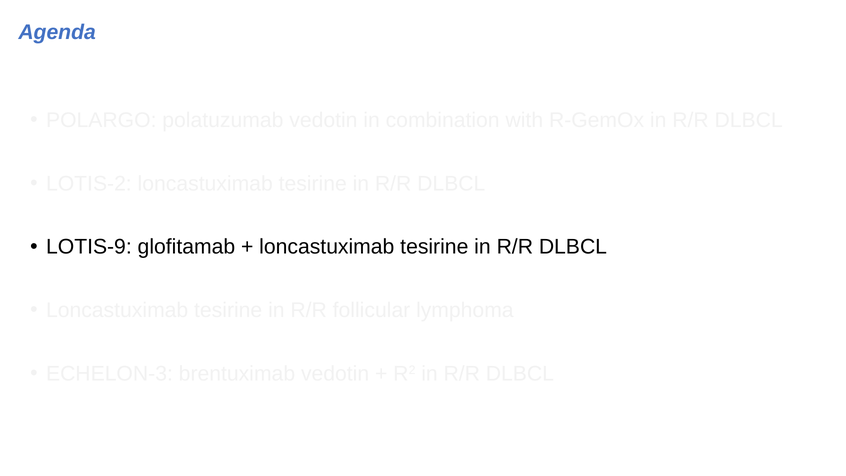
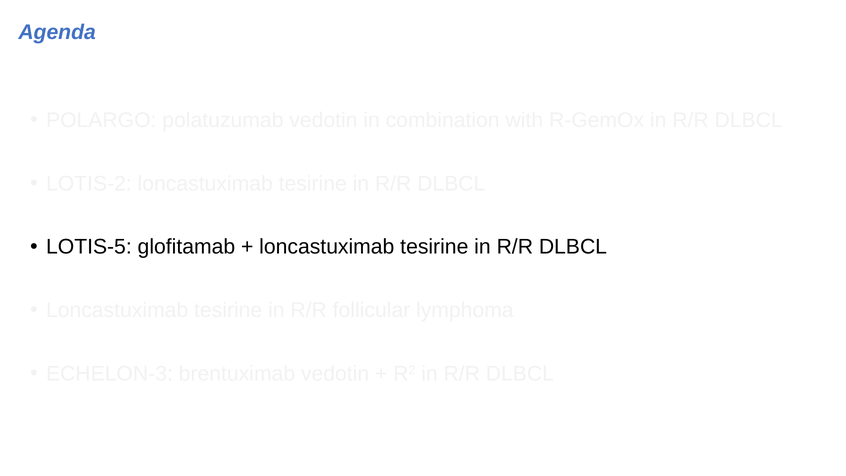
LOTIS-9: LOTIS-9 -> LOTIS-5 (89, 247)
